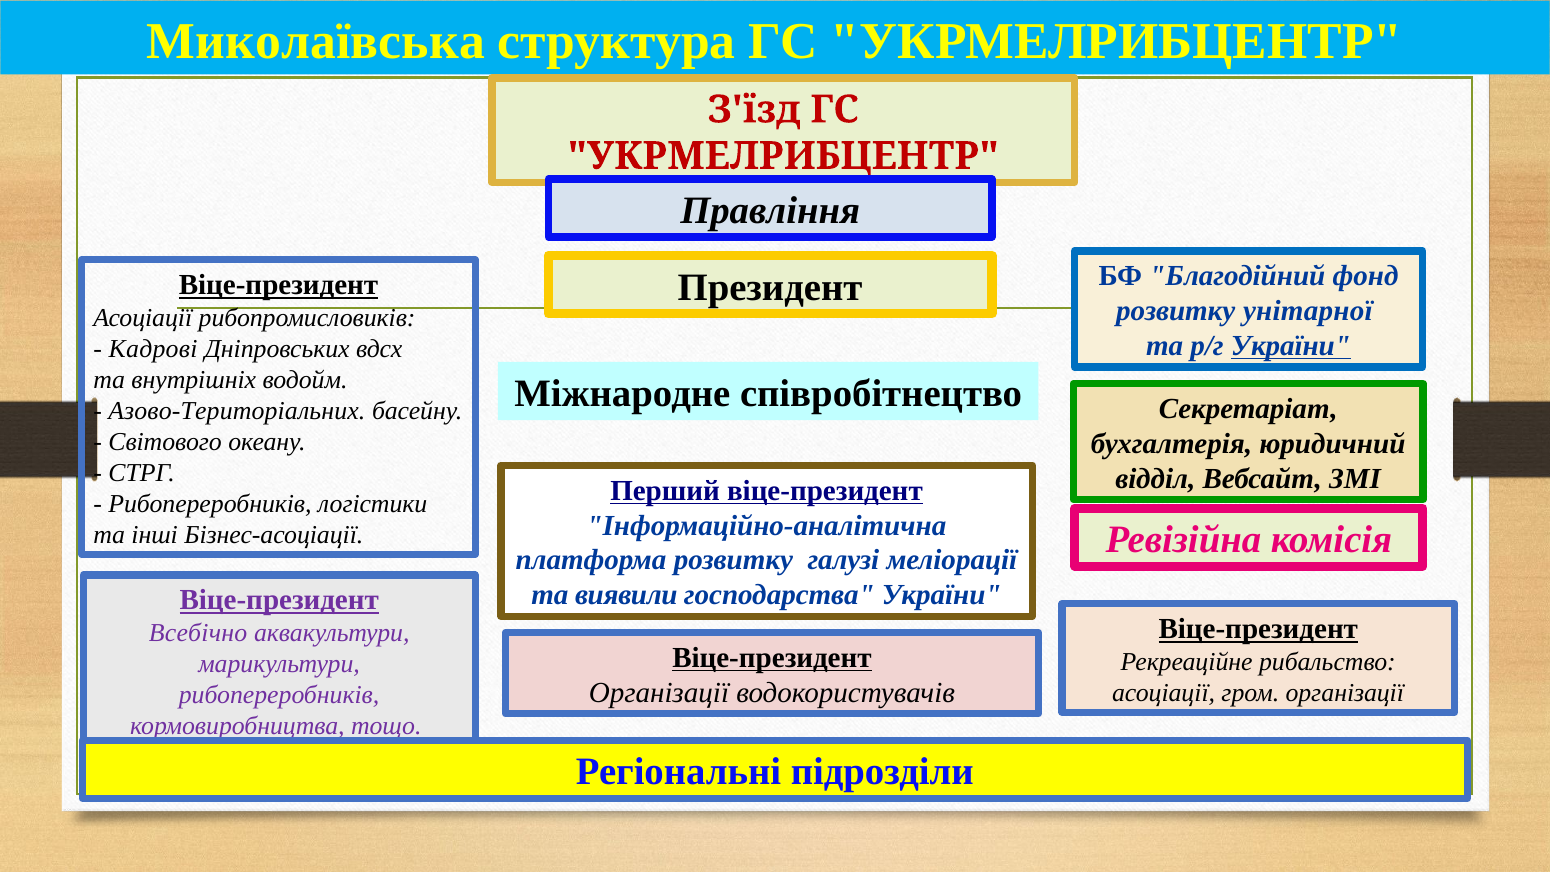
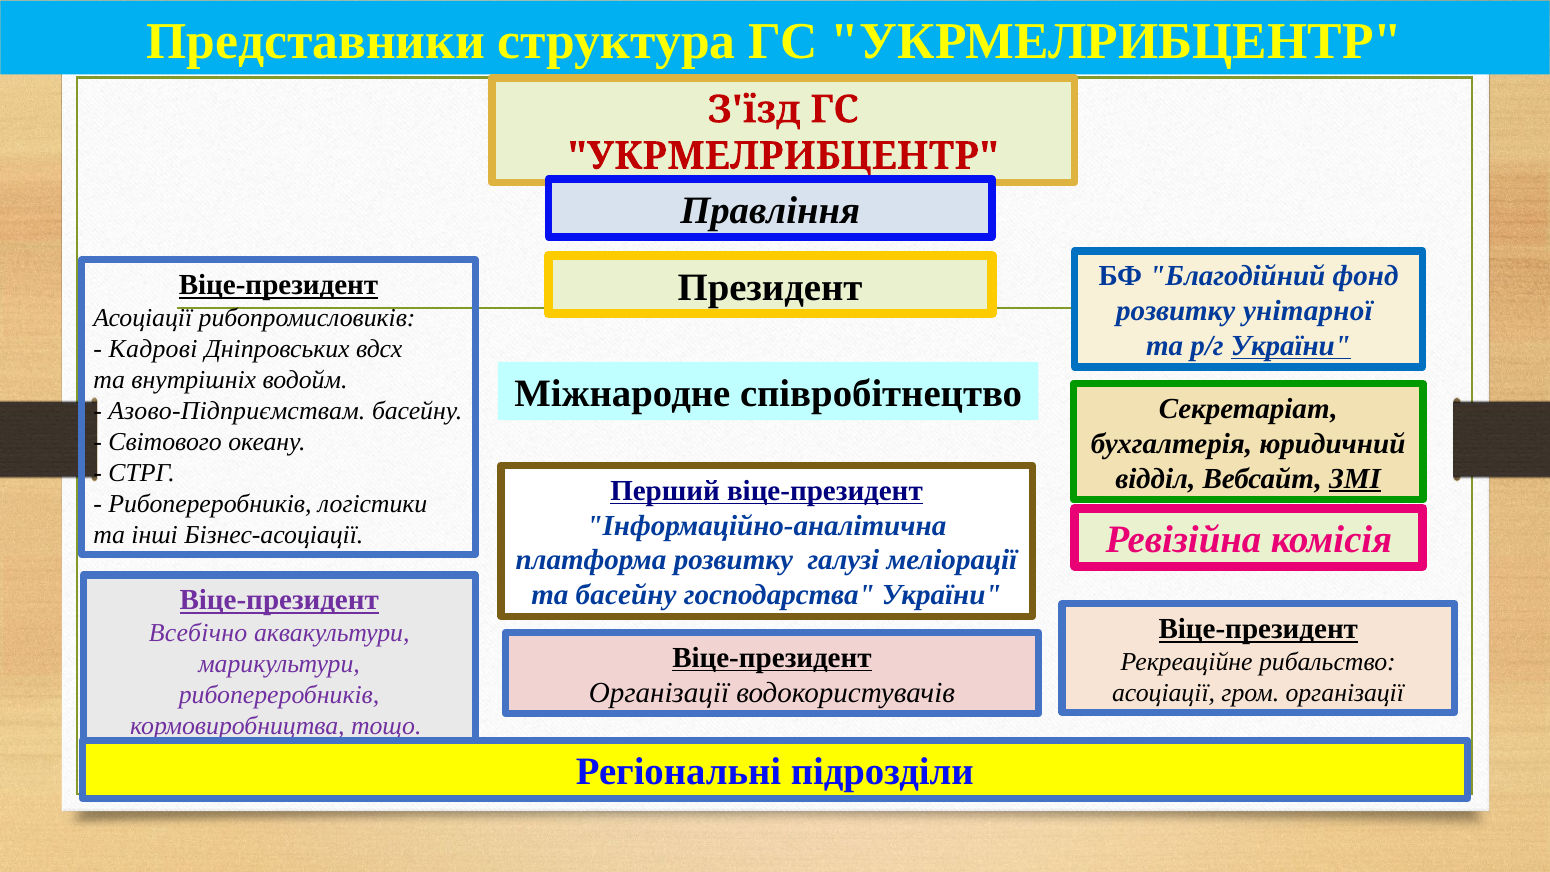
Миколаївська: Миколаївська -> Представники (316, 41)
Азово-Територіальних: Азово-Територіальних -> Азово-Підприємствам (237, 411)
ЗМІ underline: none -> present (1355, 478)
та виявили: виявили -> басейну (626, 595)
